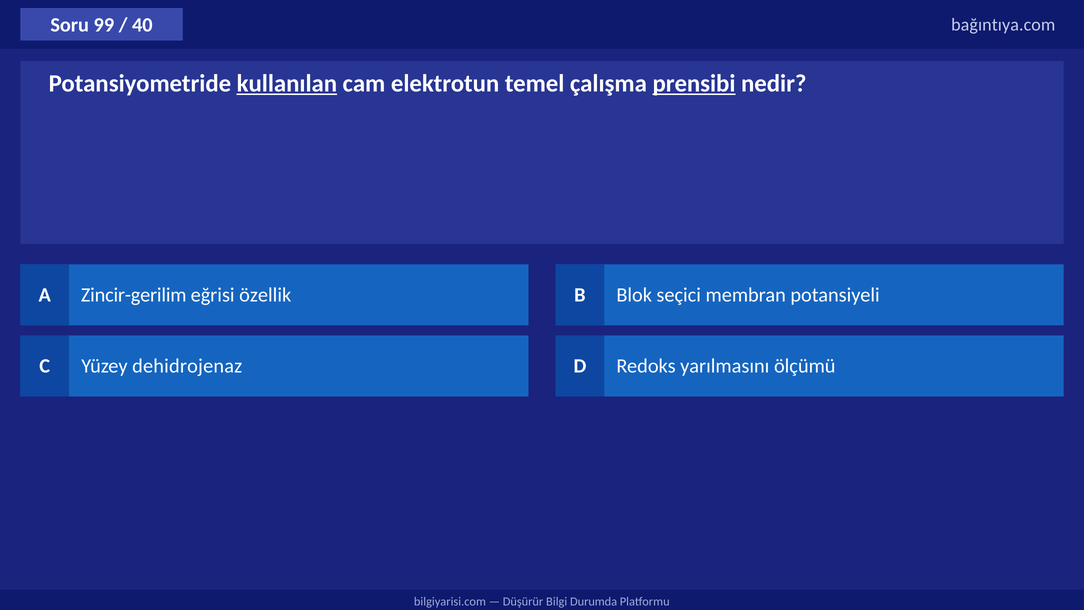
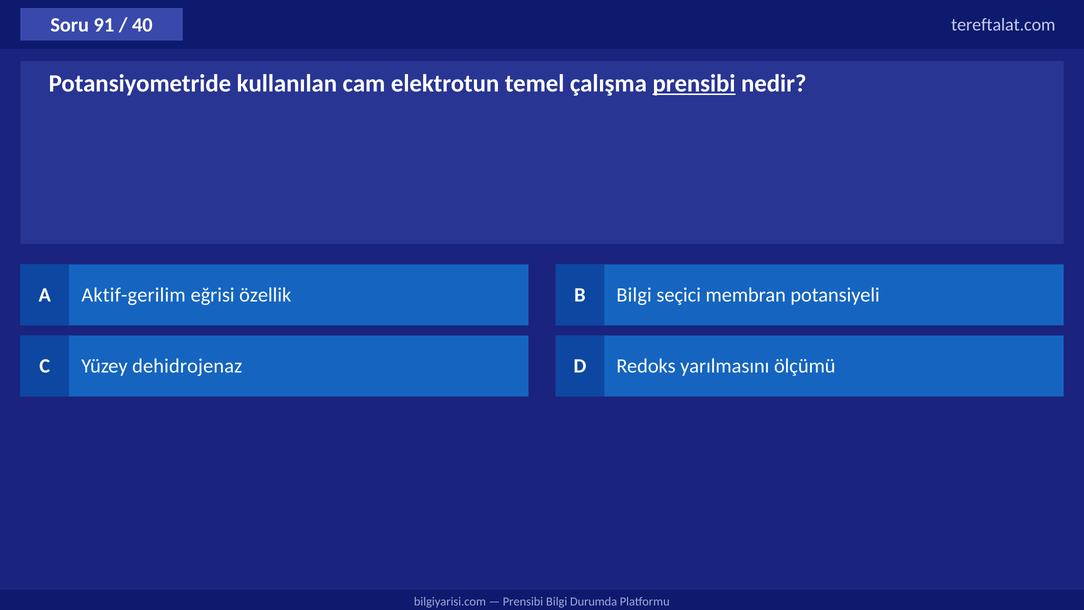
99: 99 -> 91 (104, 25)
bağıntıya.com: bağıntıya.com -> tereftalat.com (1003, 25)
kullanılan underline: present -> none (287, 83)
Zincir-gerilim: Zincir-gerilim -> Aktif-gerilim (134, 295)
B Blok: Blok -> Bilgi (634, 295)
Düşürür: Düşürür -> Prensibi (523, 601)
